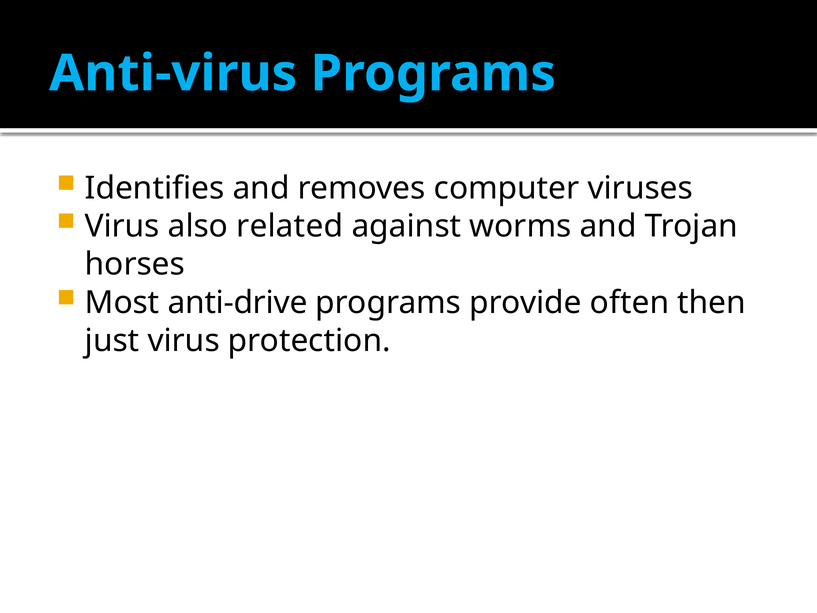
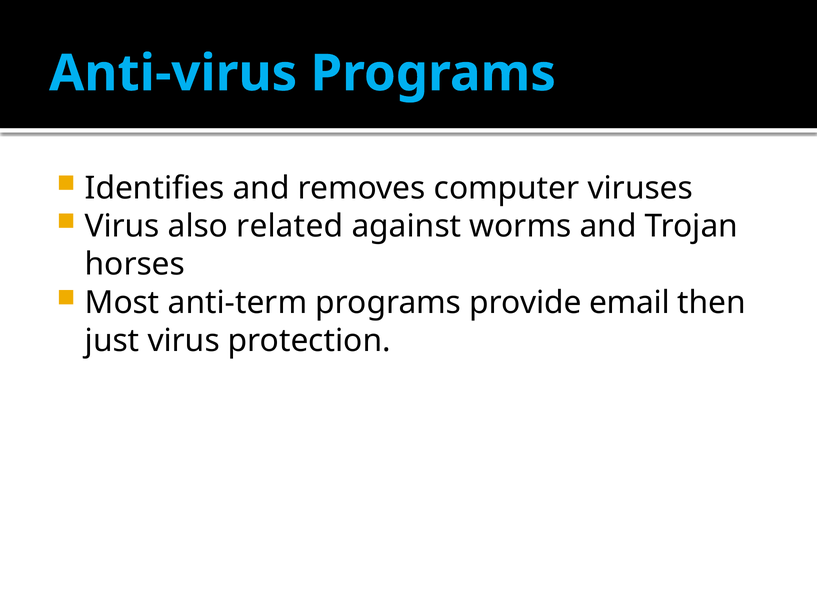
anti-drive: anti-drive -> anti-term (237, 303)
often: often -> email (630, 303)
